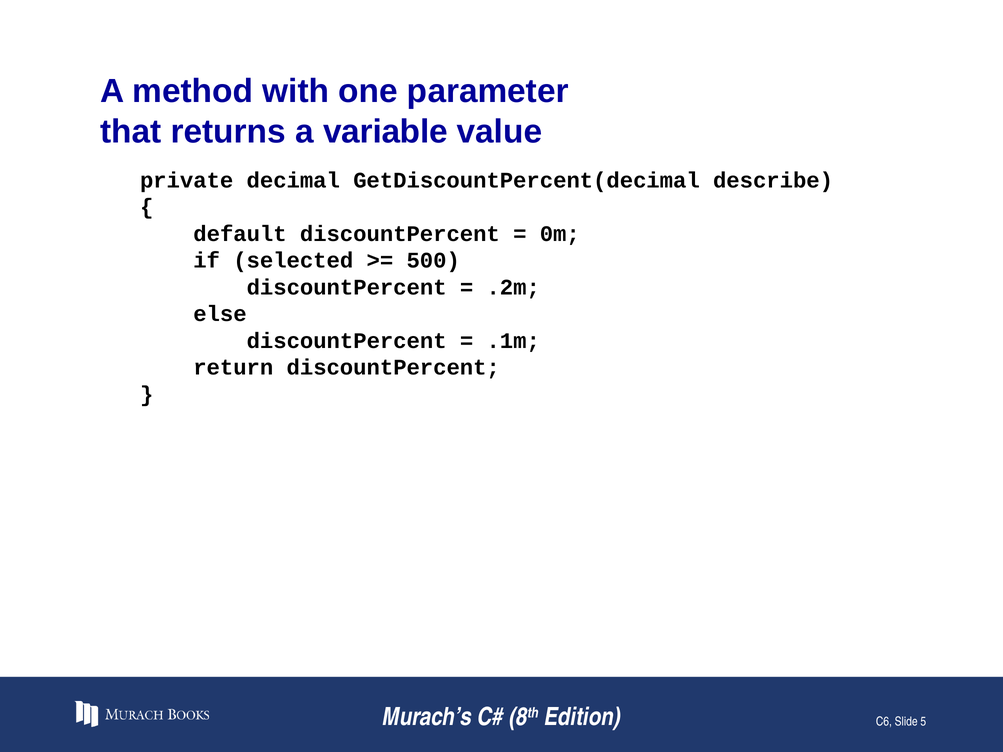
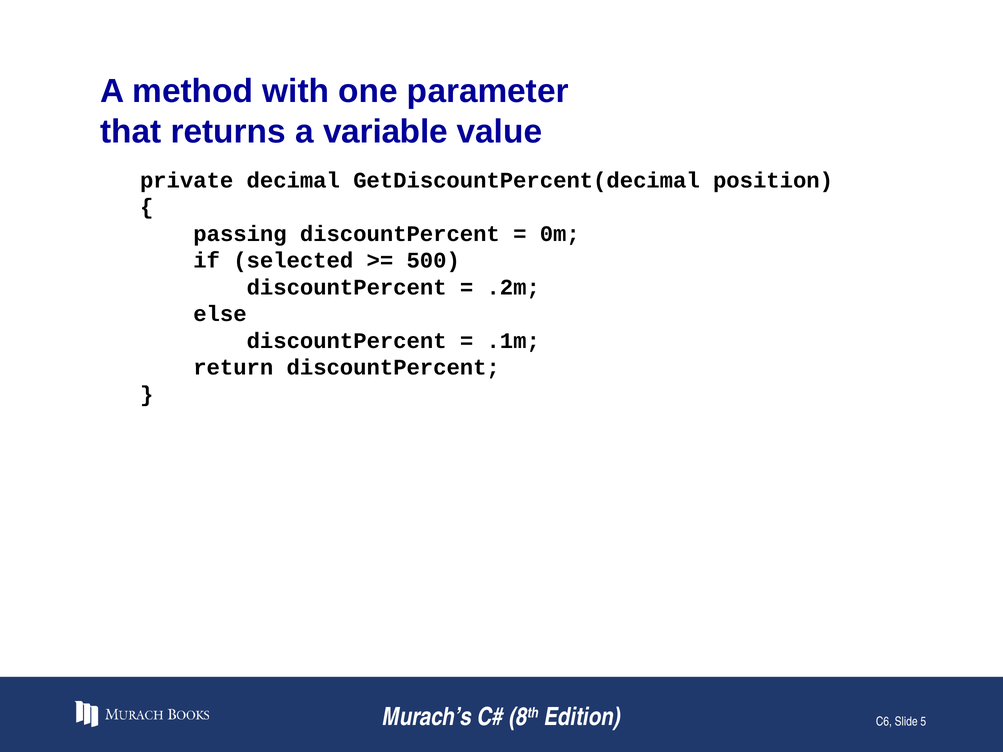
describe: describe -> position (773, 180)
default: default -> passing (240, 234)
